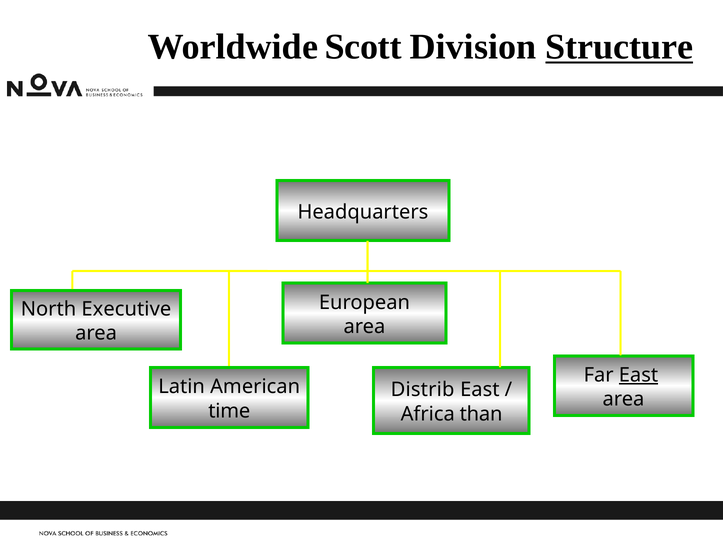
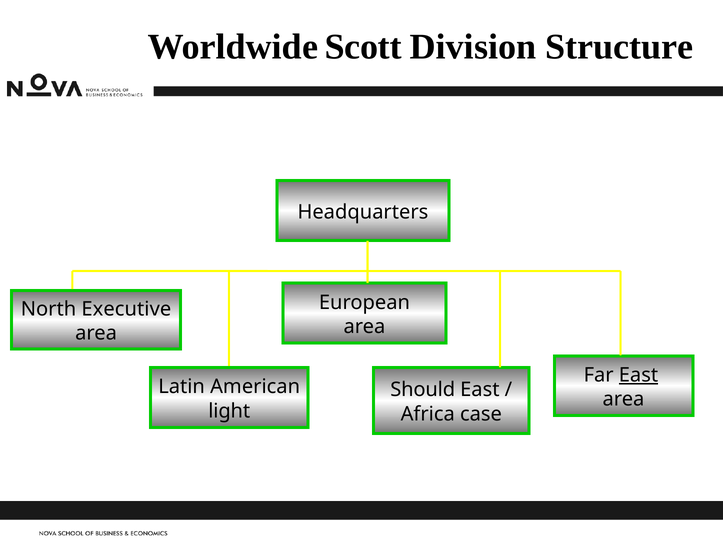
Structure underline: present -> none (619, 47)
Distrib: Distrib -> Should (423, 390)
time: time -> light (229, 411)
than: than -> case (481, 414)
